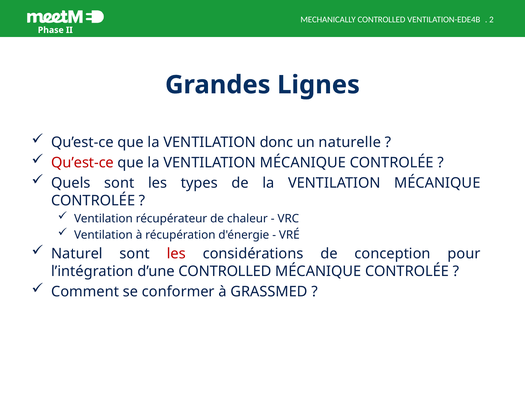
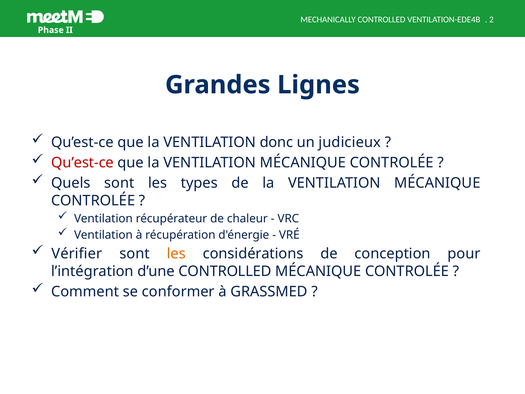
naturelle: naturelle -> judicieux (350, 142)
Naturel: Naturel -> Vérifier (77, 254)
les colour: red -> orange (176, 254)
